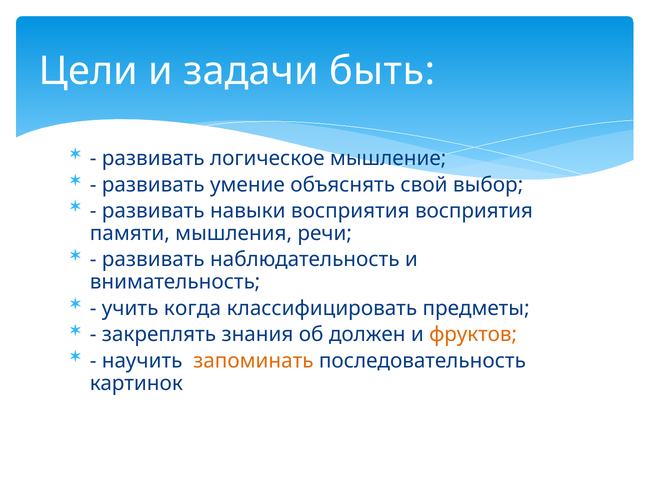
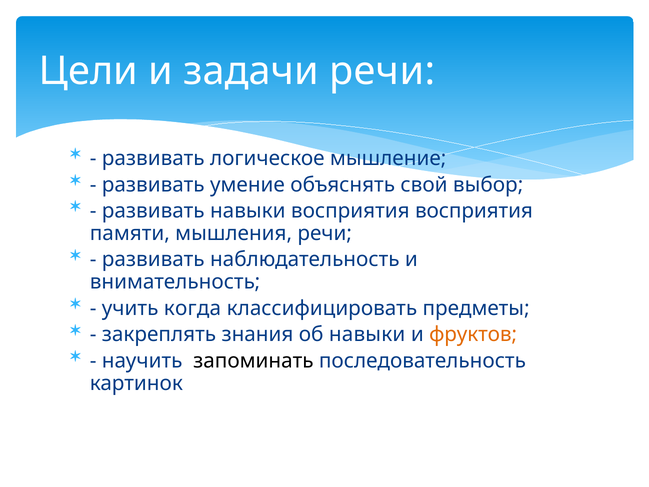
задачи быть: быть -> речи (382, 71)
об должен: должен -> навыки (367, 334)
запоминать colour: orange -> black (253, 361)
